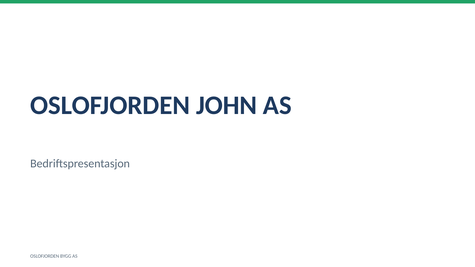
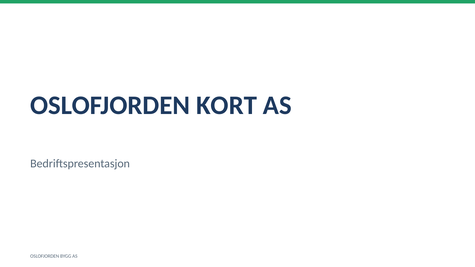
JOHN: JOHN -> KORT (227, 105)
